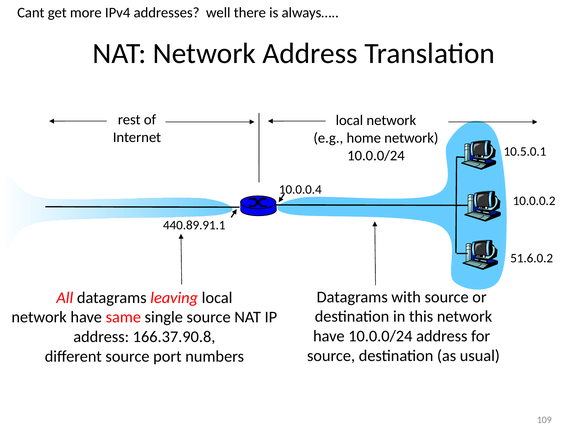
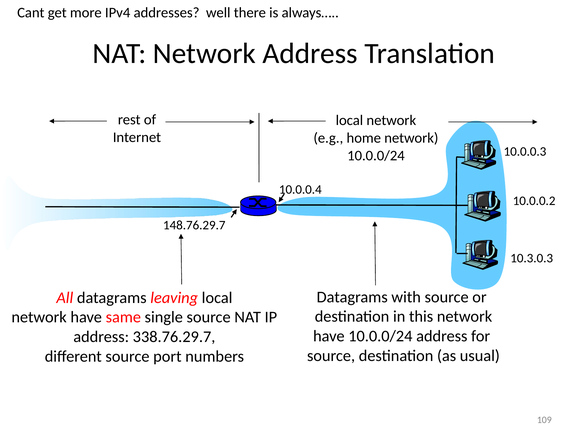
10.5.0.1: 10.5.0.1 -> 10.0.0.3 (525, 152)
440.89.91.1: 440.89.91.1 -> 148.76.29.7 (194, 225)
51.6.0.2: 51.6.0.2 -> 10.3.0.3 (532, 258)
166.37.90.8: 166.37.90.8 -> 338.76.29.7 (174, 337)
